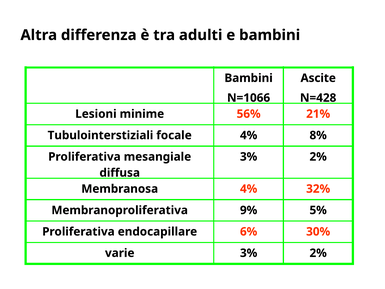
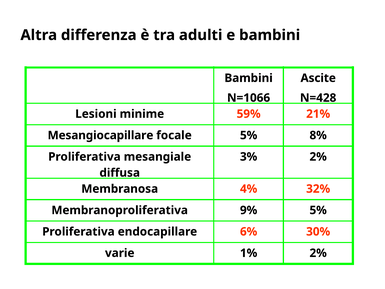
56%: 56% -> 59% (249, 114)
Tubulointerstiziali: Tubulointerstiziali -> Mesangiocapillare (100, 135)
focale 4%: 4% -> 5% (249, 135)
varie 3%: 3% -> 1% (249, 253)
